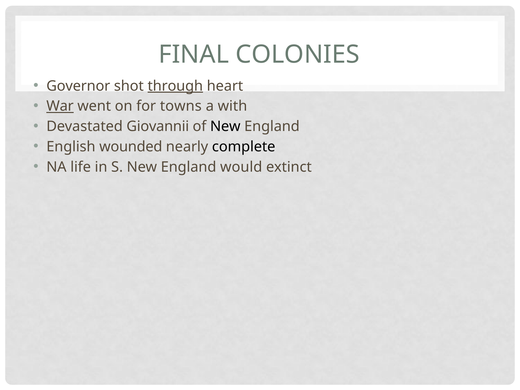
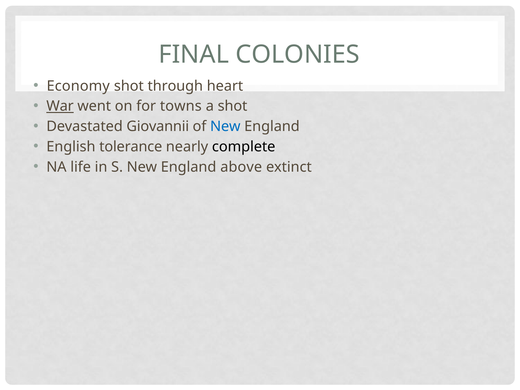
Governor: Governor -> Economy (78, 86)
through underline: present -> none (175, 86)
a with: with -> shot (233, 106)
New colour: black -> blue (225, 126)
wounded: wounded -> tolerance (131, 147)
would: would -> above (241, 167)
